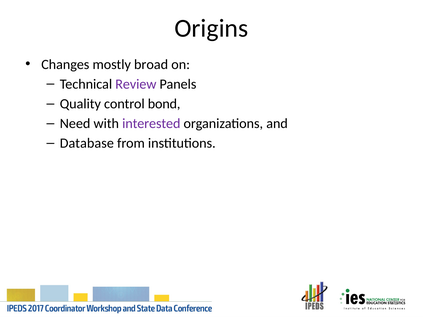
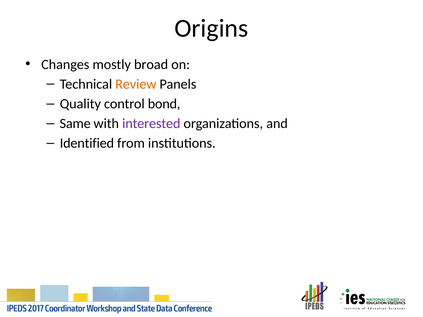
Review colour: purple -> orange (136, 84)
Need: Need -> Same (75, 124)
Database: Database -> Identified (87, 143)
